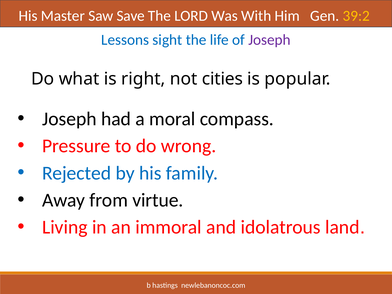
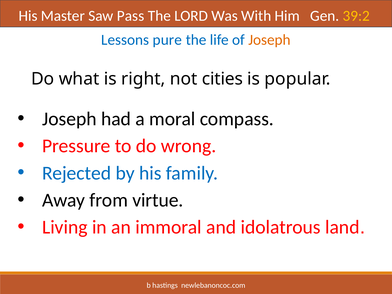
Save: Save -> Pass (131, 16)
sight: sight -> pure (167, 40)
Joseph colour: purple -> orange (269, 40)
